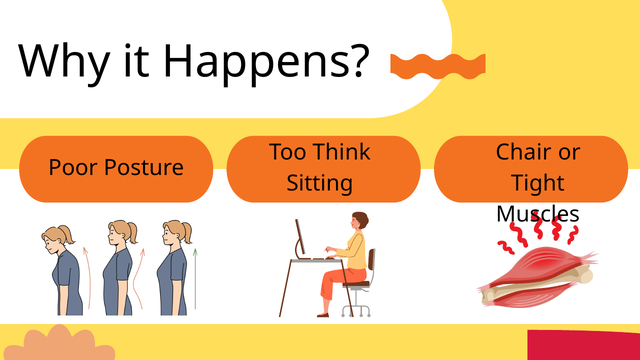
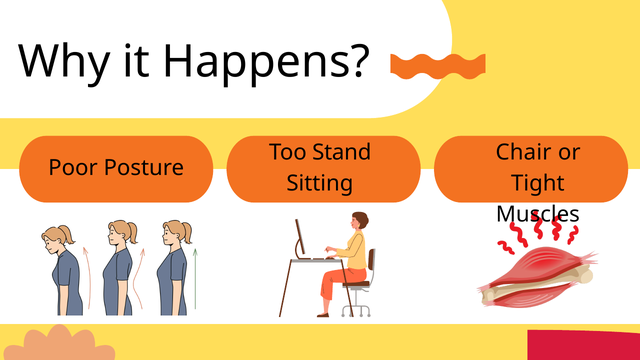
Think: Think -> Stand (342, 152)
